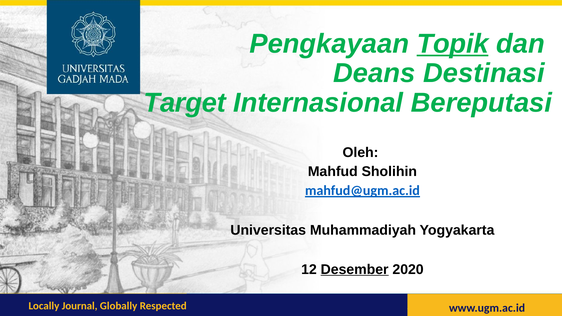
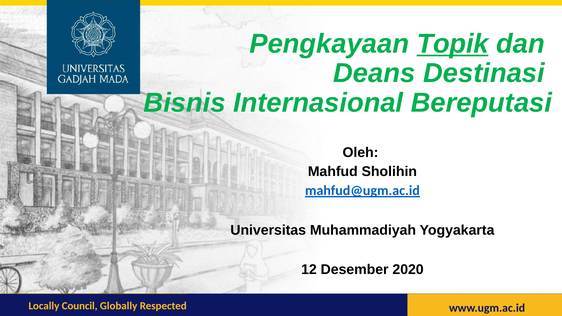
Target: Target -> Bisnis (185, 103)
Desember underline: present -> none (355, 269)
Journal: Journal -> Council (80, 306)
